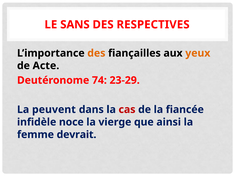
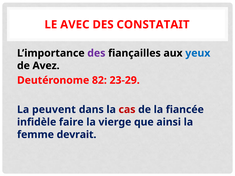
SANS: SANS -> AVEC (75, 25)
RESPECTIVES: RESPECTIVES -> CONSTATAIT (153, 25)
des colour: orange -> purple (96, 53)
yeux colour: orange -> blue (198, 53)
Acte: Acte -> Avez (46, 66)
74: 74 -> 82 (99, 80)
noce: noce -> faire (71, 122)
